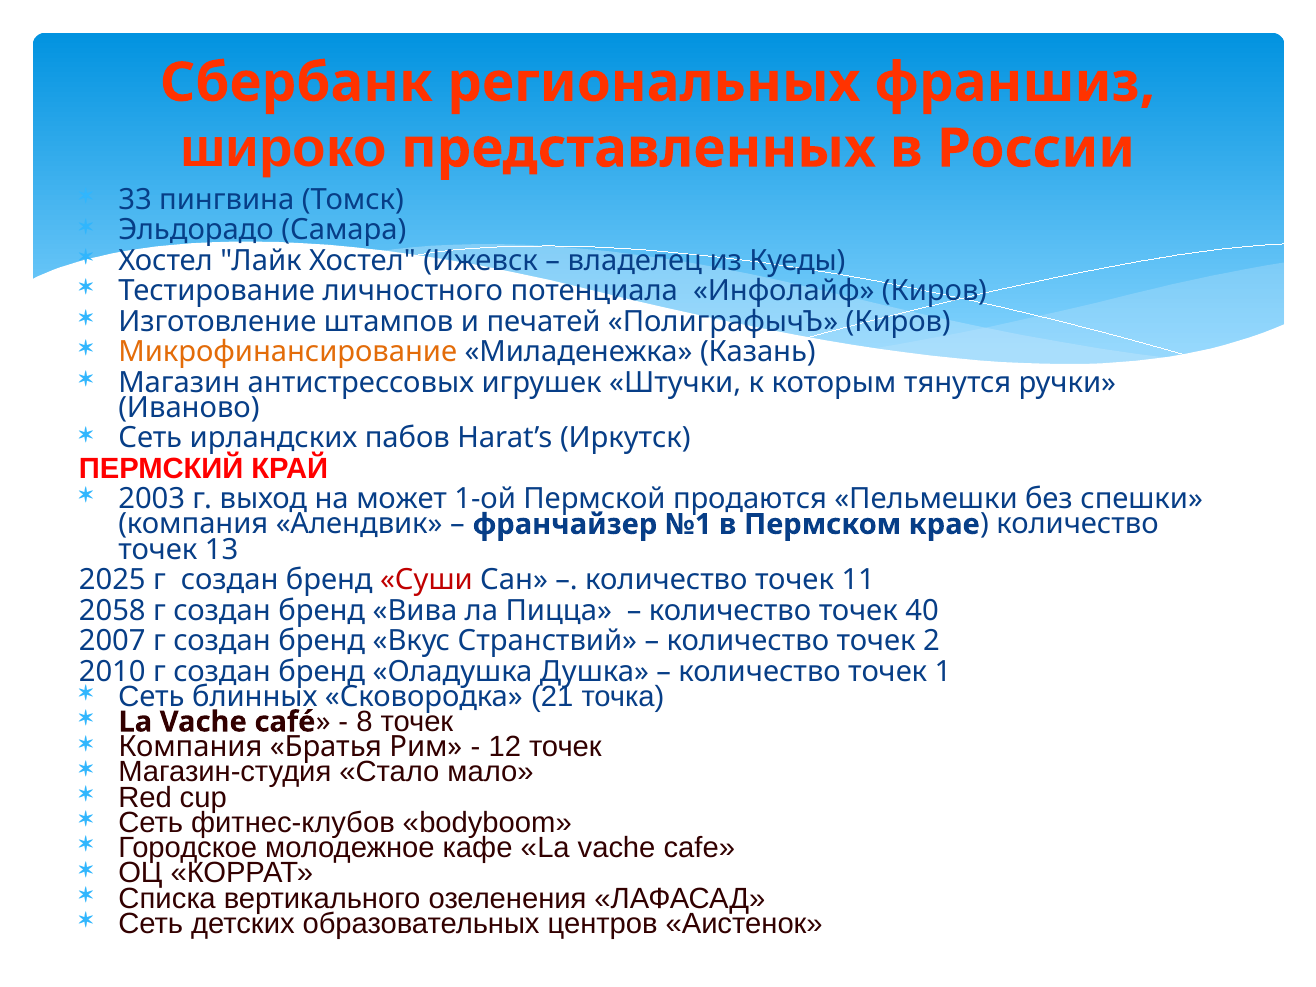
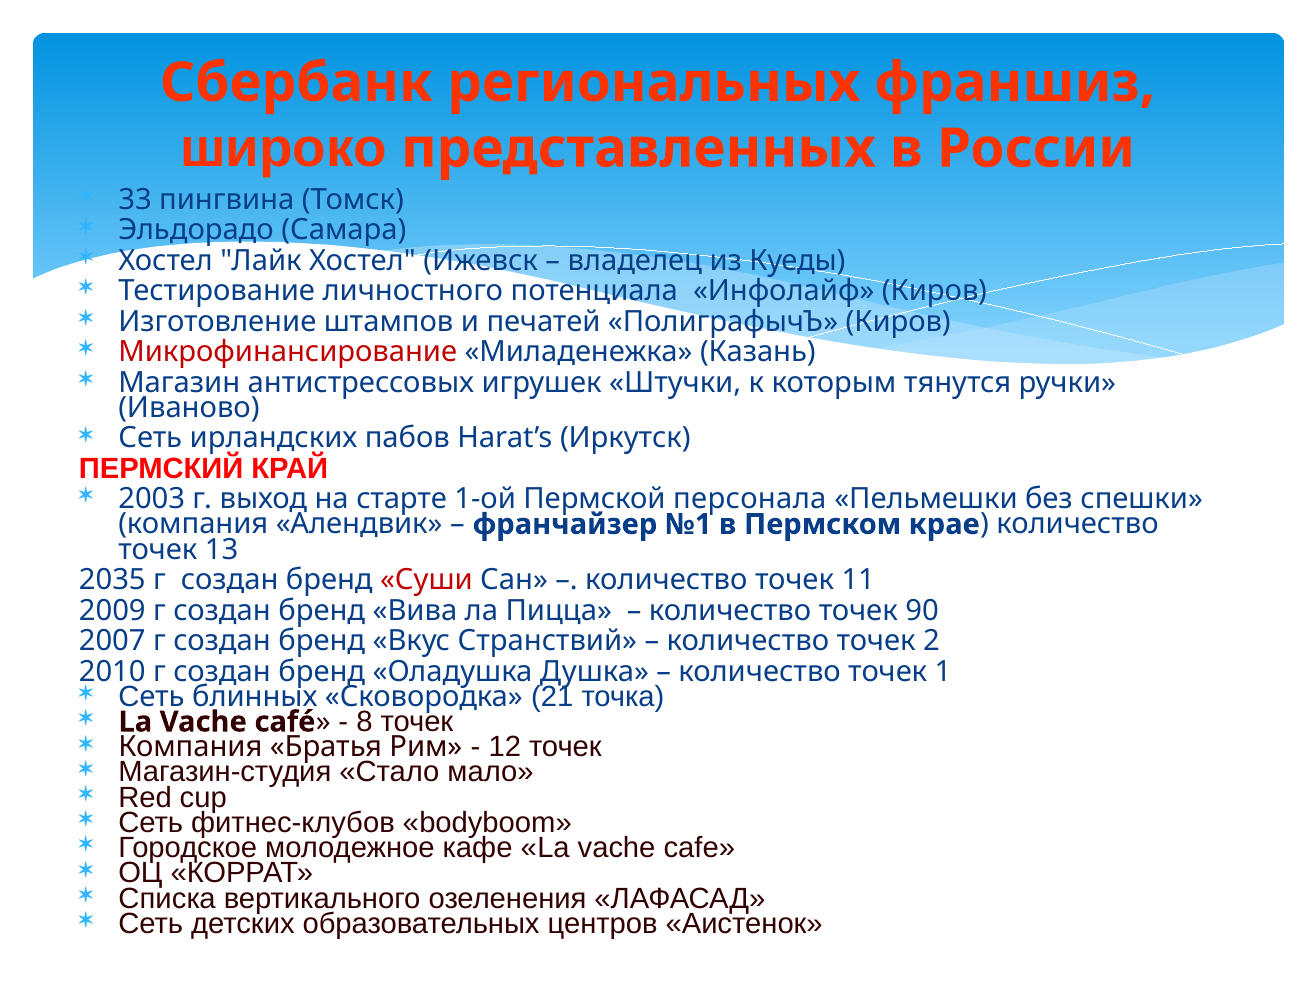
Микрофинансирование colour: orange -> red (288, 352)
может: может -> старте (402, 499)
продаются: продаются -> персонала (750, 499)
2025: 2025 -> 2035 (112, 580)
2058: 2058 -> 2009 (112, 610)
40: 40 -> 90 (922, 610)
